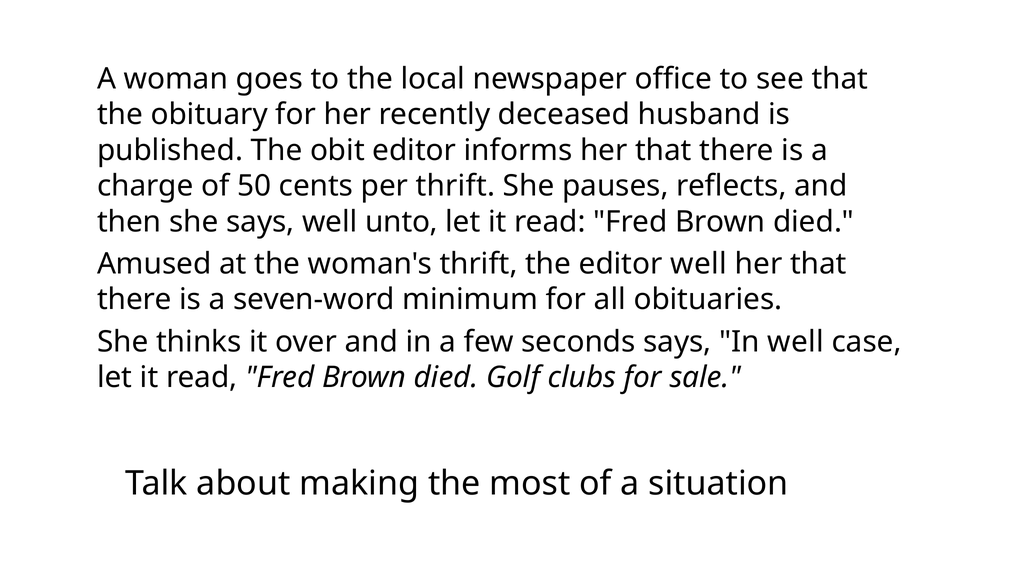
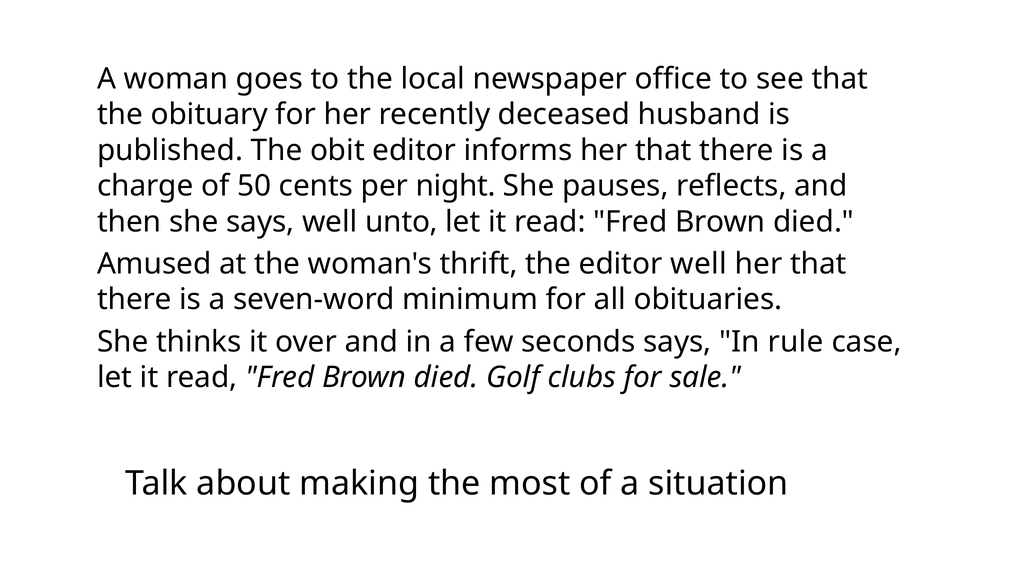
per thrift: thrift -> night (456, 186)
In well: well -> rule (796, 342)
